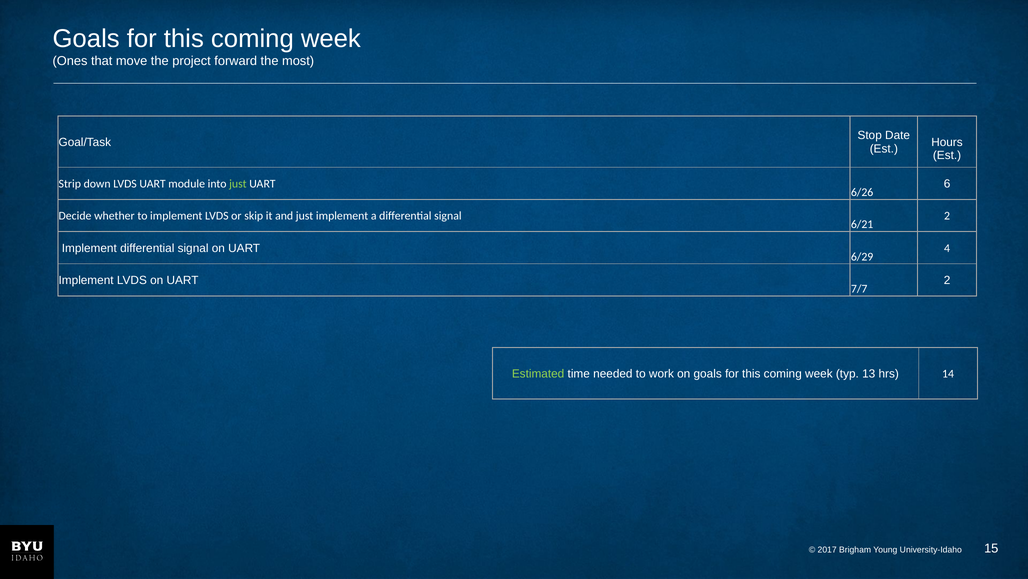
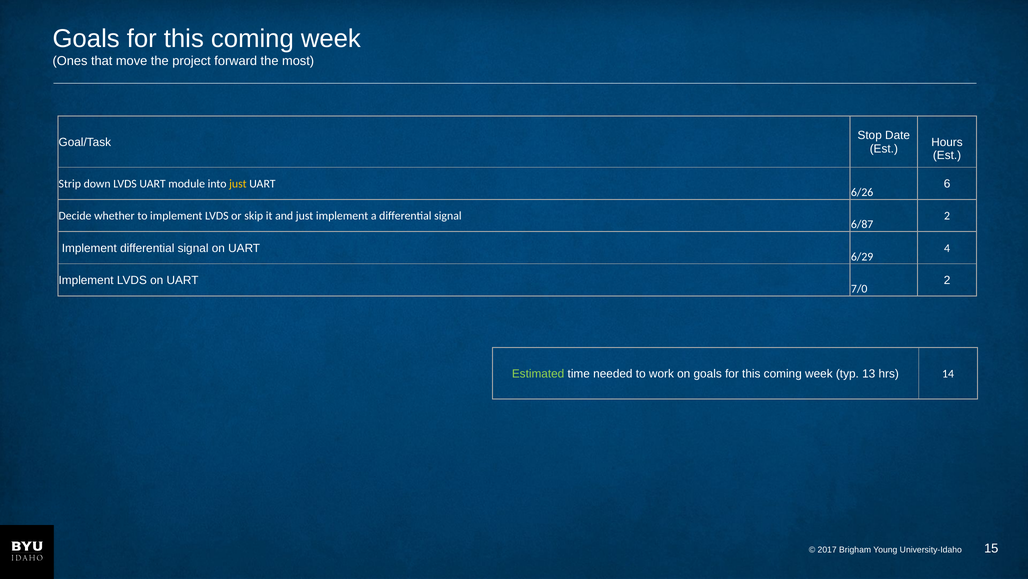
just colour: light green -> yellow (238, 184)
6/21: 6/21 -> 6/87 (862, 224)
7/7: 7/7 -> 7/0 (859, 288)
